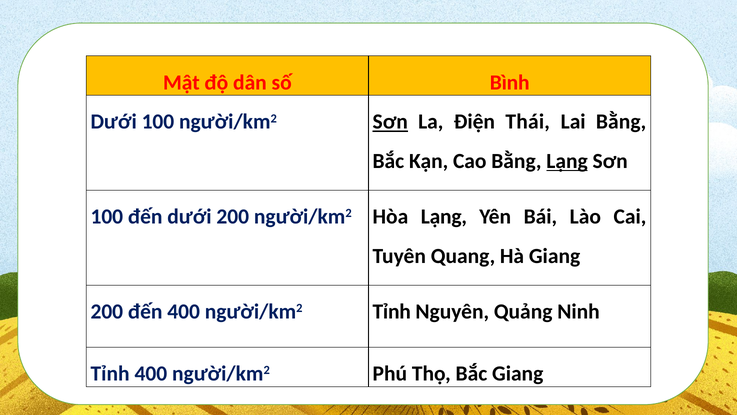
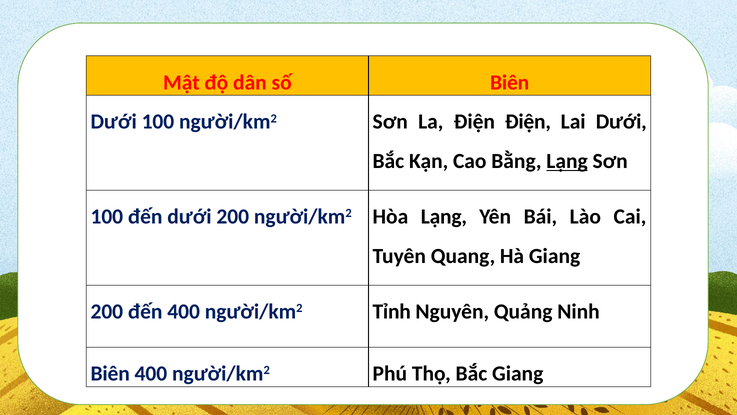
số Bình: Bình -> Biên (510, 82)
Sơn underline: present -> none (390, 122)
Điện Thái: Thái -> Điện (528, 122)
Lai Bằng: Bằng -> Dưới (621, 122)
Tỉnh: Tỉnh -> Biên (110, 373)
